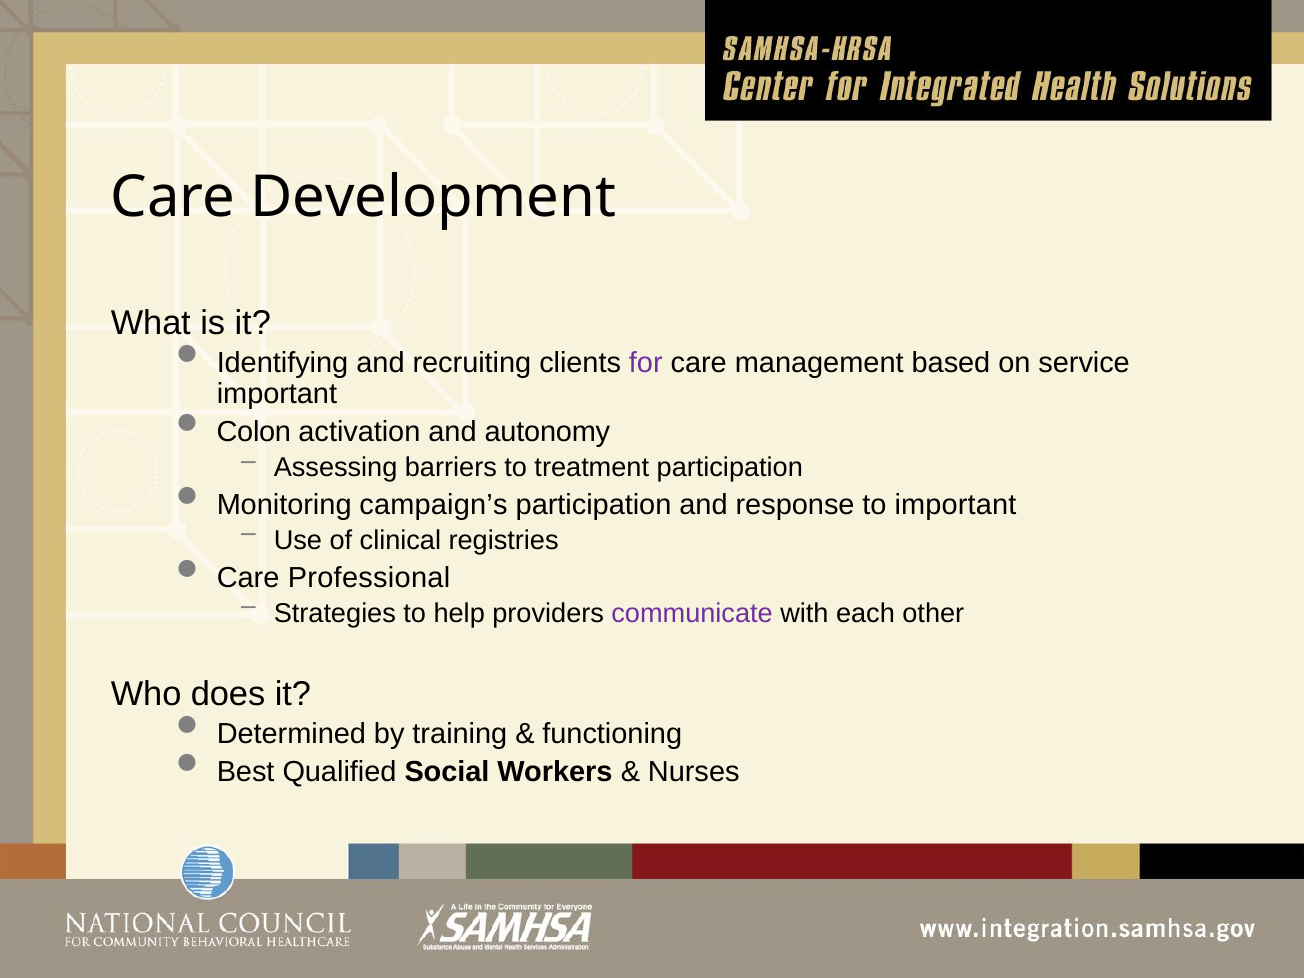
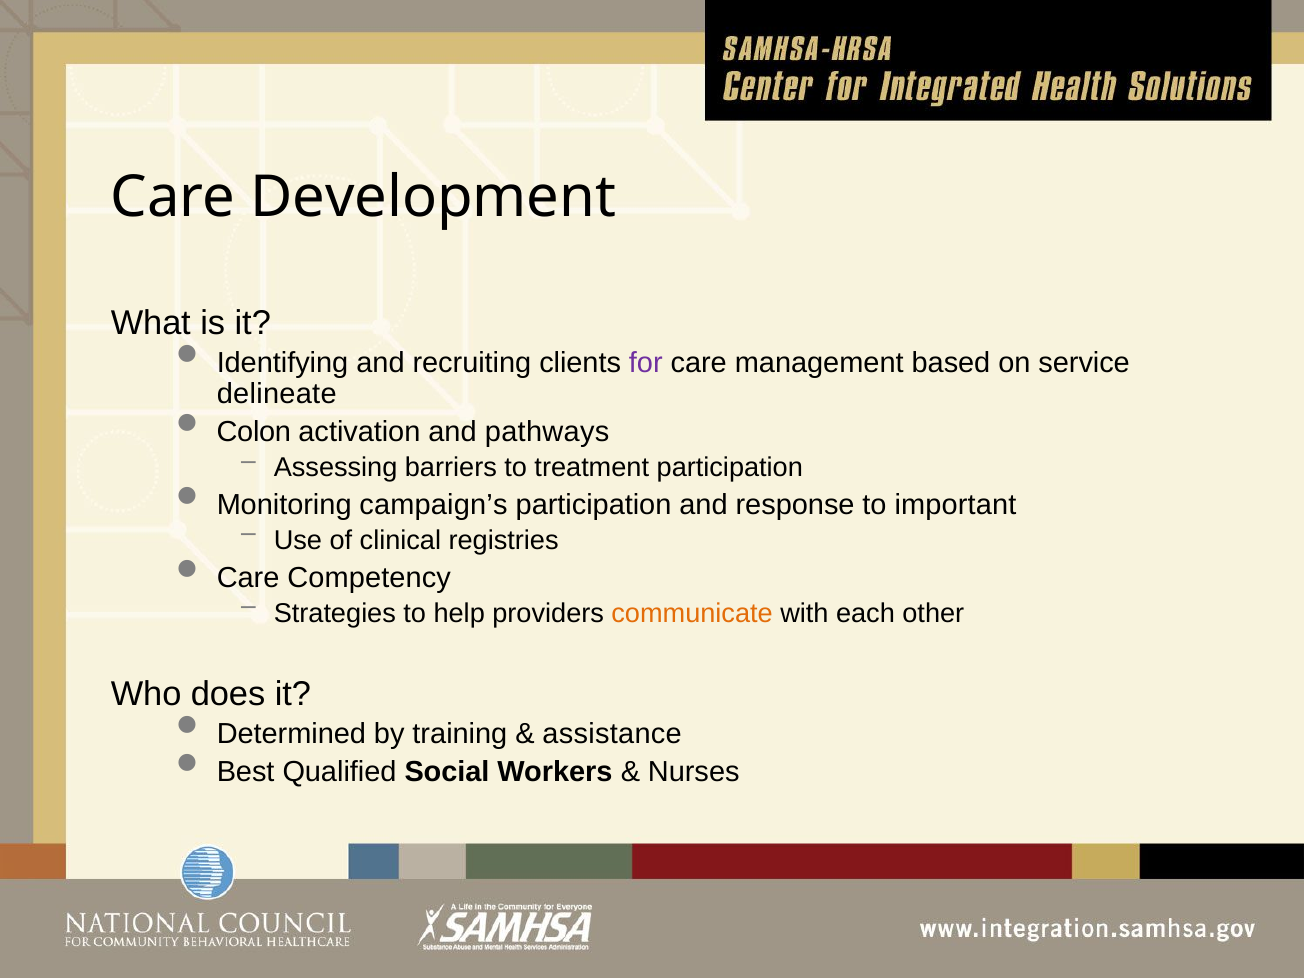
important: important -> delineate (277, 394)
autonomy: autonomy -> pathways (547, 432)
Professional: Professional -> Competency (369, 578)
communicate colour: purple -> orange (692, 614)
functioning: functioning -> assistance (612, 734)
